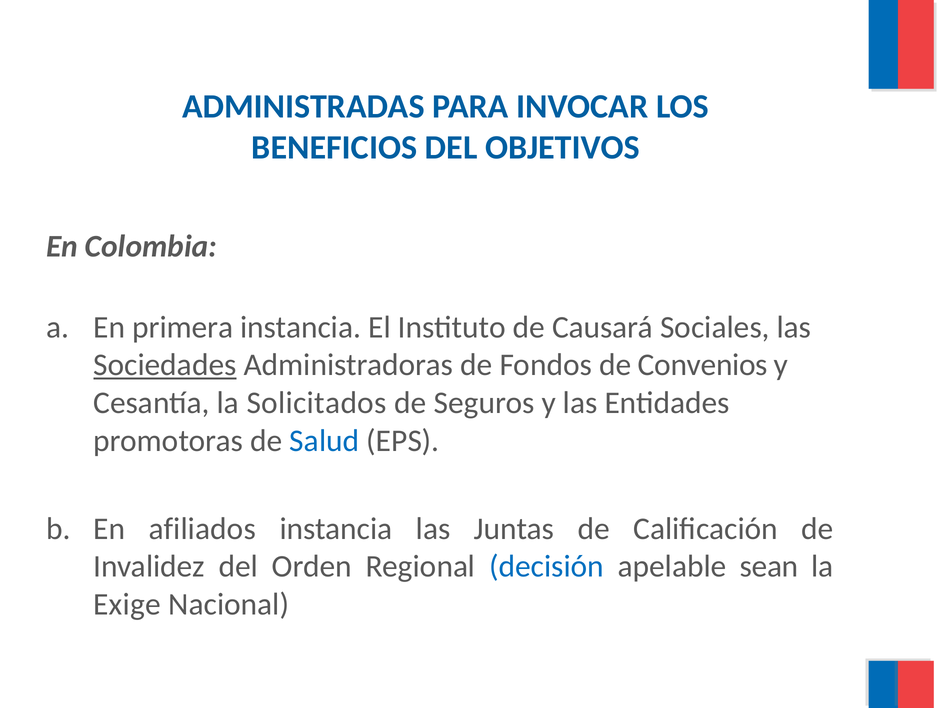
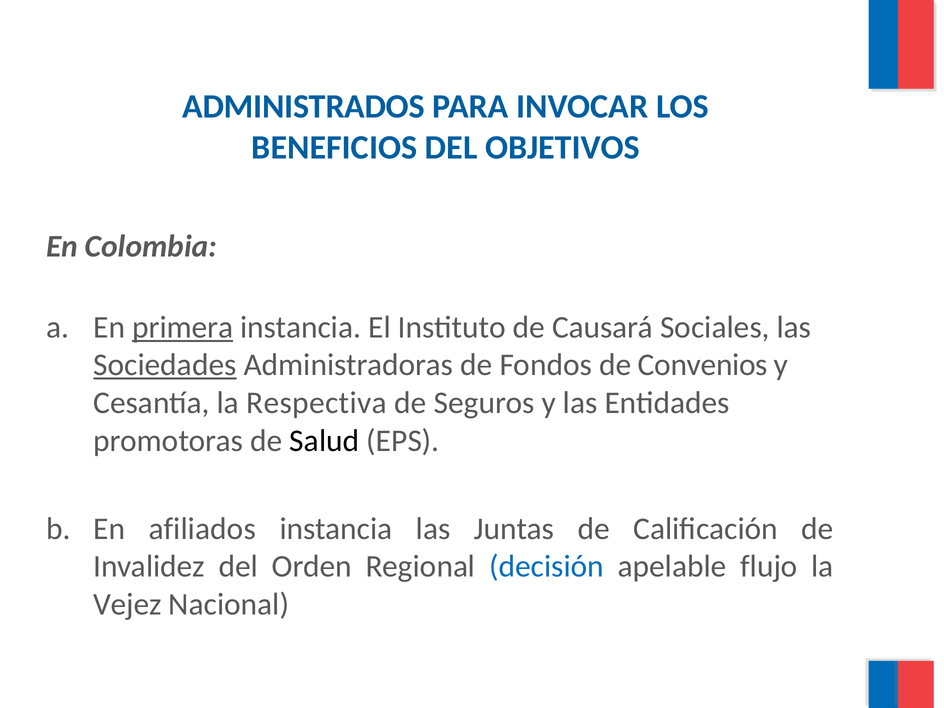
ADMINISTRADAS: ADMINISTRADAS -> ADMINISTRADOS (304, 106)
primera underline: none -> present (183, 327)
Solicitados: Solicitados -> Respectiva (317, 403)
Salud colour: blue -> black (324, 441)
sean: sean -> flujo (769, 566)
Exige: Exige -> Vejez (127, 604)
